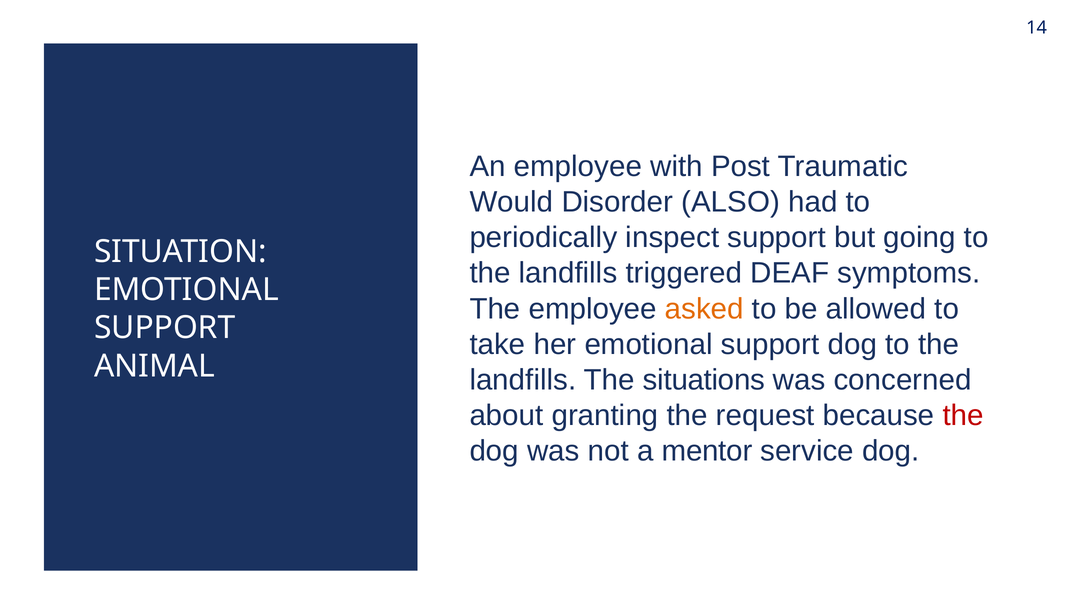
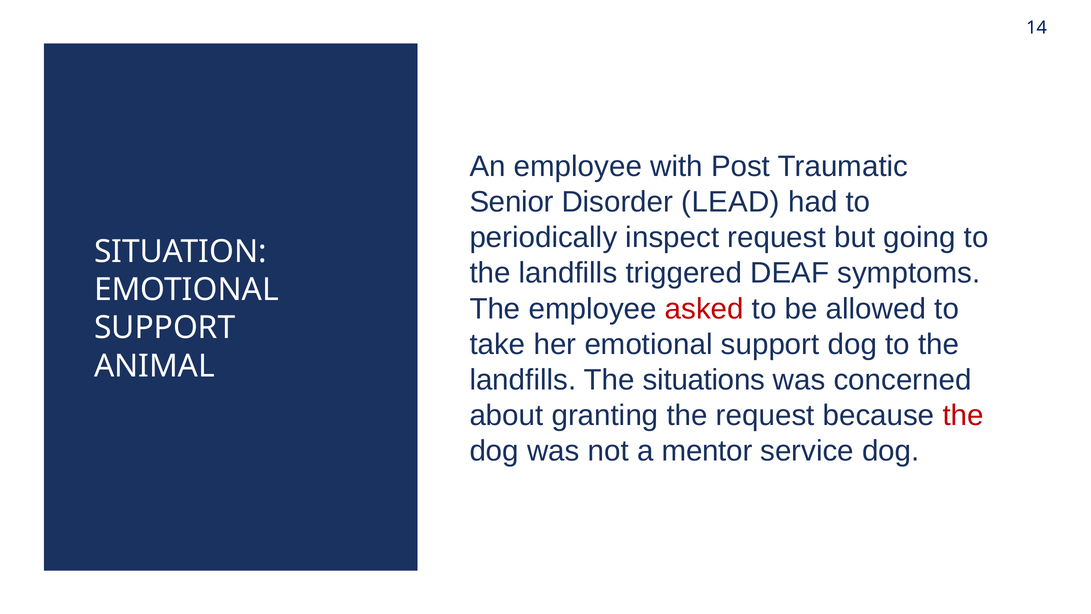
Would: Would -> Senior (512, 202)
ALSO: ALSO -> LEAD (731, 202)
inspect support: support -> request (777, 238)
asked colour: orange -> red (704, 309)
